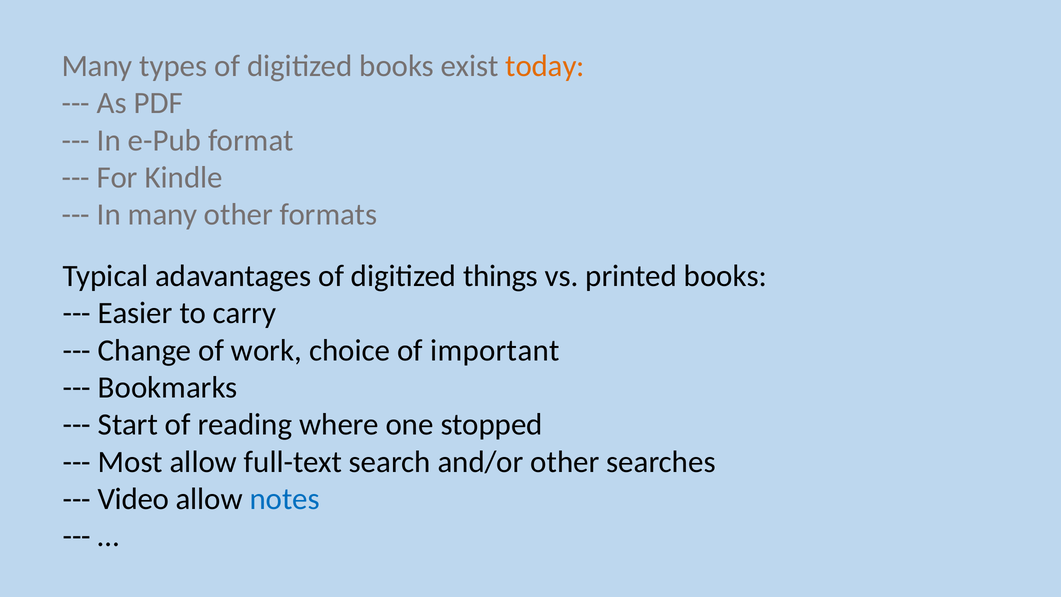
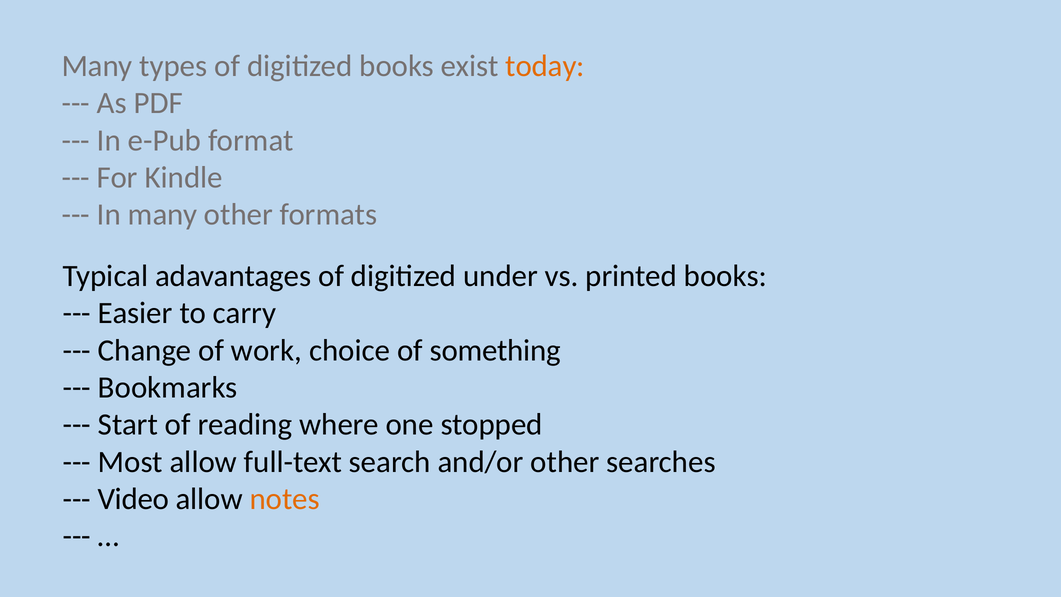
things: things -> under (500, 276)
important: important -> something (495, 350)
notes colour: blue -> orange (285, 499)
